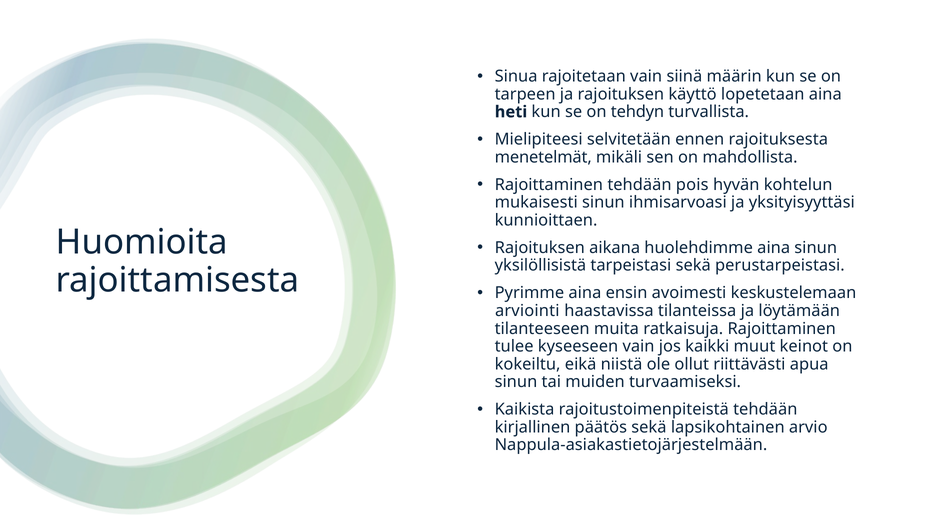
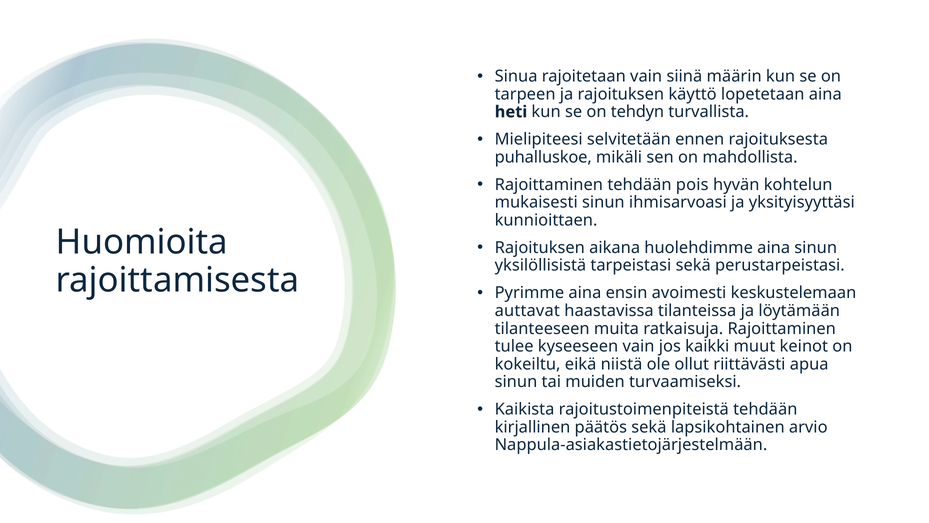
menetelmät: menetelmät -> puhalluskoe (543, 157)
arviointi: arviointi -> auttavat (527, 311)
